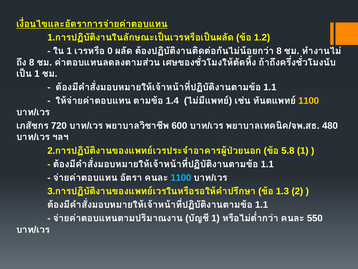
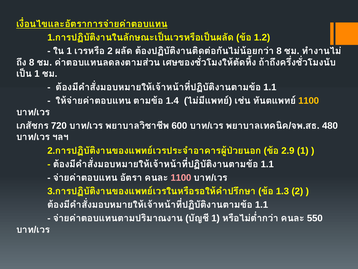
0: 0 -> 2 (110, 51)
5.8: 5.8 -> 2.9 (288, 150)
1100 colour: light blue -> pink (181, 177)
